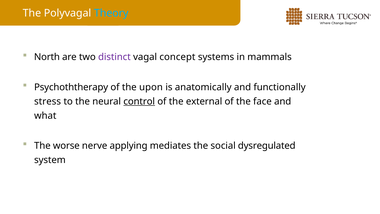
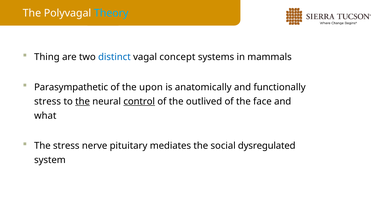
North: North -> Thing (47, 57)
distinct colour: purple -> blue (114, 57)
Psychoththerapy: Psychoththerapy -> Parasympathetic (71, 87)
the underline: none -> present (83, 101)
external: external -> outlived (204, 101)
The worse: worse -> stress (66, 146)
applying: applying -> pituitary (129, 146)
